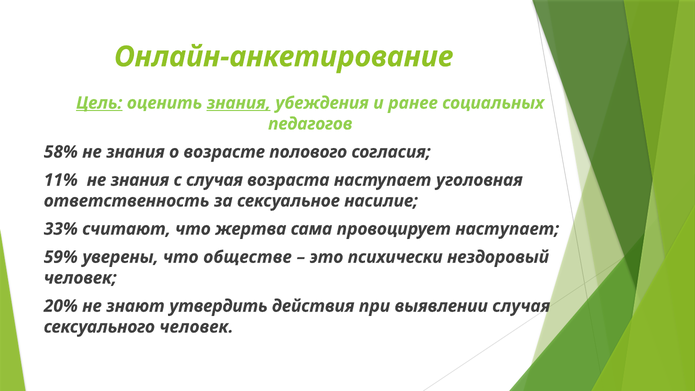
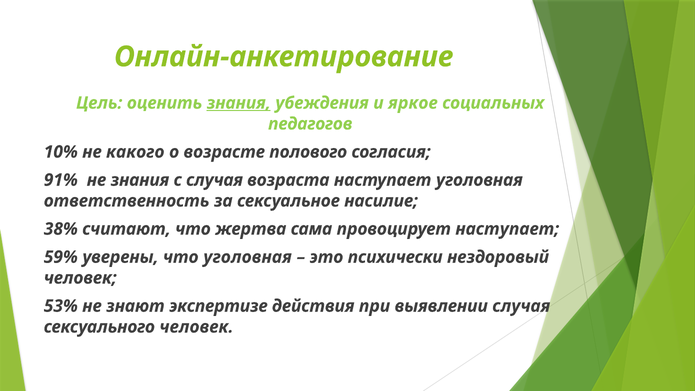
Цель underline: present -> none (99, 103)
ранее: ранее -> яркое (413, 103)
58%: 58% -> 10% (61, 152)
знания: знания -> какого (135, 152)
11%: 11% -> 91% (61, 180)
33%: 33% -> 38% (61, 229)
что обществе: обществе -> уголовная (247, 257)
20%: 20% -> 53% (61, 306)
утвердить: утвердить -> экспертизе (218, 306)
